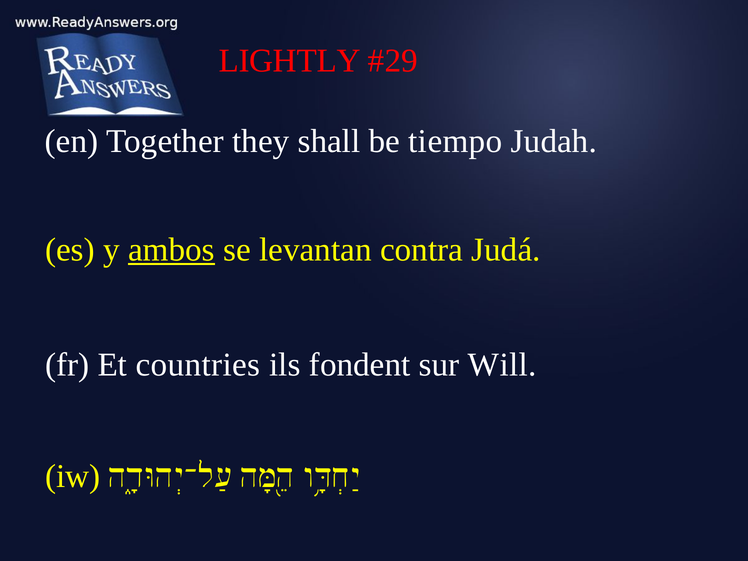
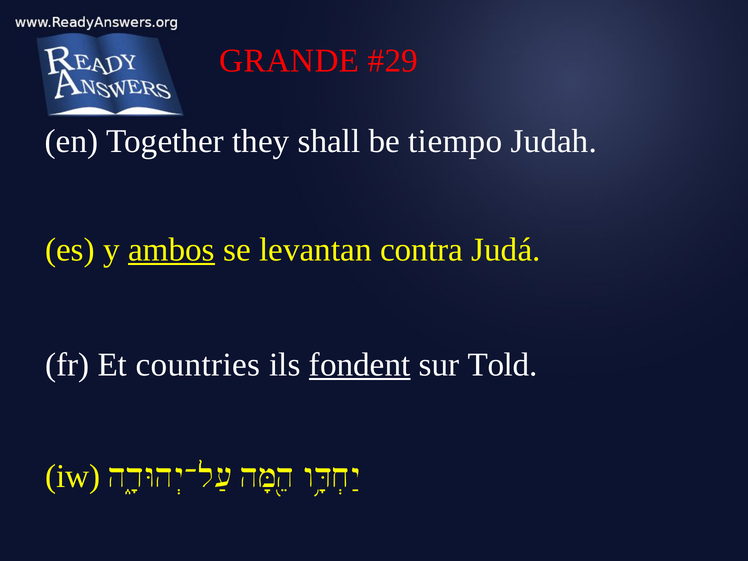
LIGHTLY: LIGHTLY -> GRANDE (289, 61)
fondent underline: none -> present (360, 365)
Will: Will -> Told (503, 365)
